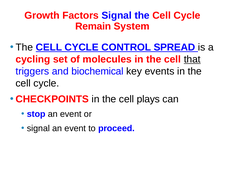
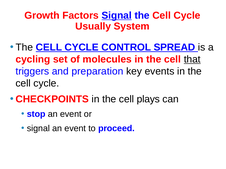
Signal underline: none -> present (117, 16)
Remain: Remain -> Usually (93, 26)
biochemical: biochemical -> preparation (97, 72)
